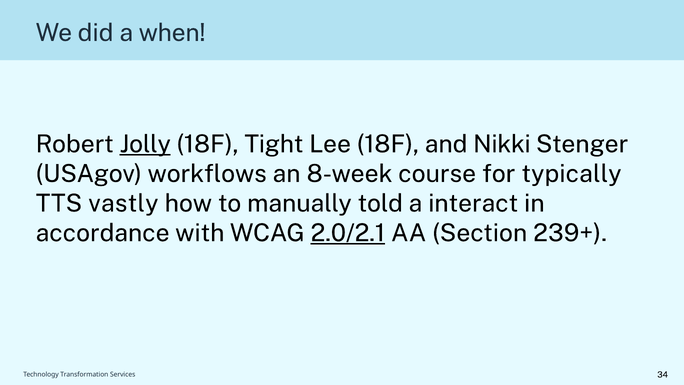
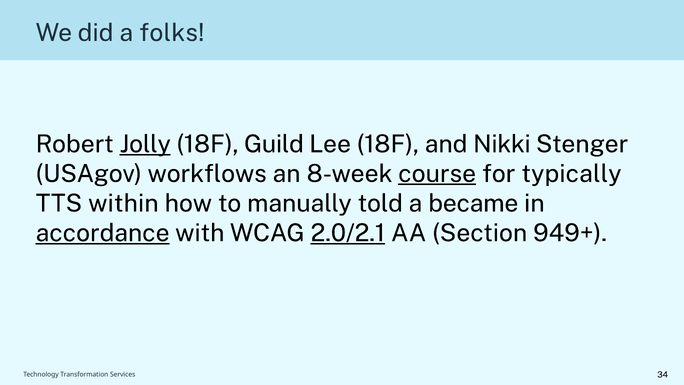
when: when -> folks (172, 33)
Tight: Tight -> Guild (274, 144)
course underline: none -> present (437, 174)
vastly: vastly -> within (123, 203)
interact: interact -> became (473, 203)
accordance underline: none -> present (103, 233)
239+: 239+ -> 949+ (570, 233)
